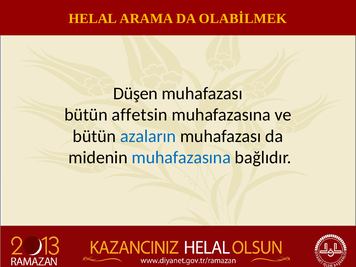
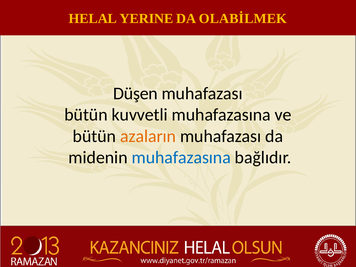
ARAMA: ARAMA -> YERINE (147, 19)
affetsin: affetsin -> kuvvetli (140, 115)
azaların colour: blue -> orange (148, 136)
